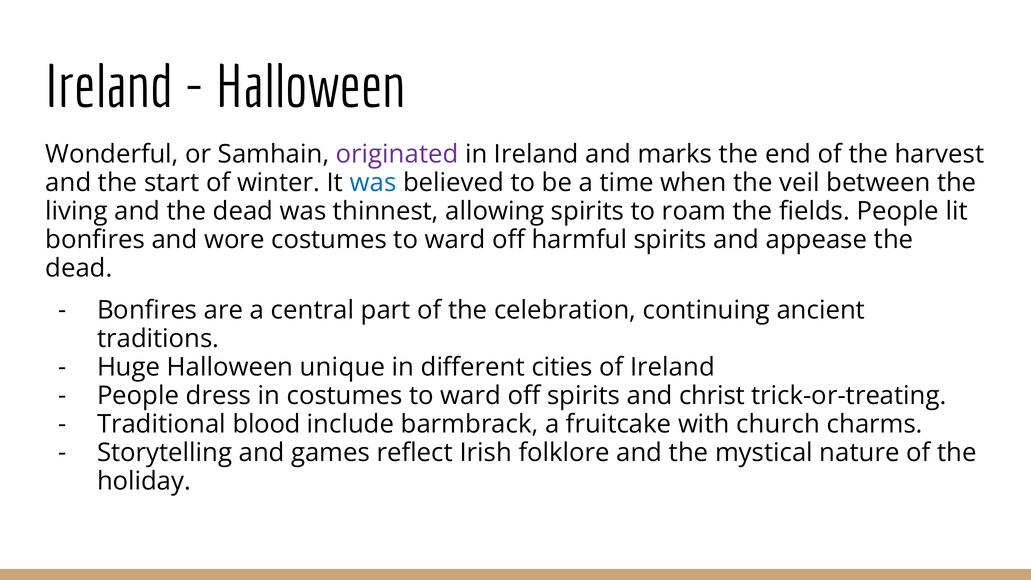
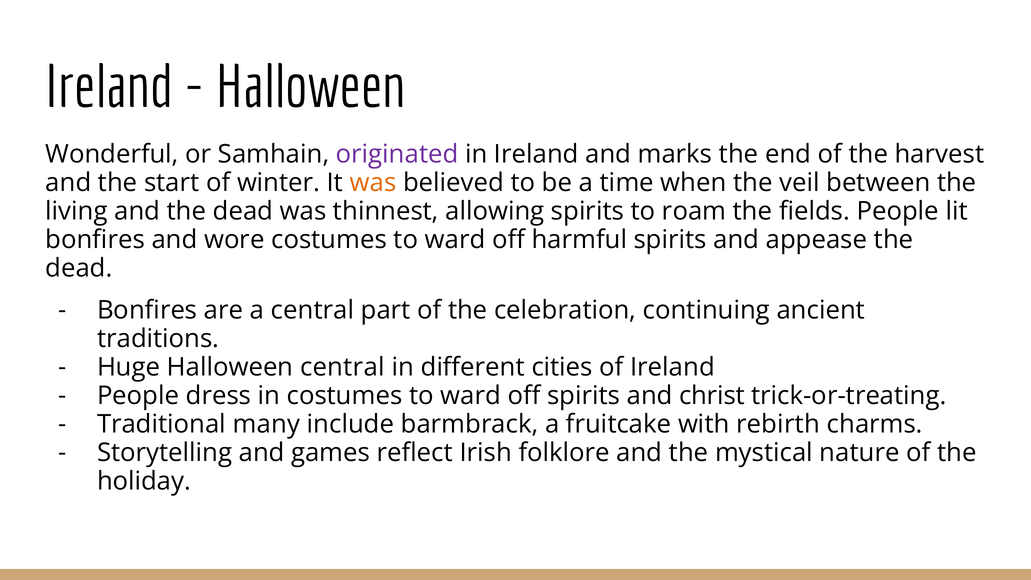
was colour: blue -> orange (373, 183)
Halloween unique: unique -> central (342, 367)
blood: blood -> many (266, 424)
church: church -> rebirth (778, 424)
